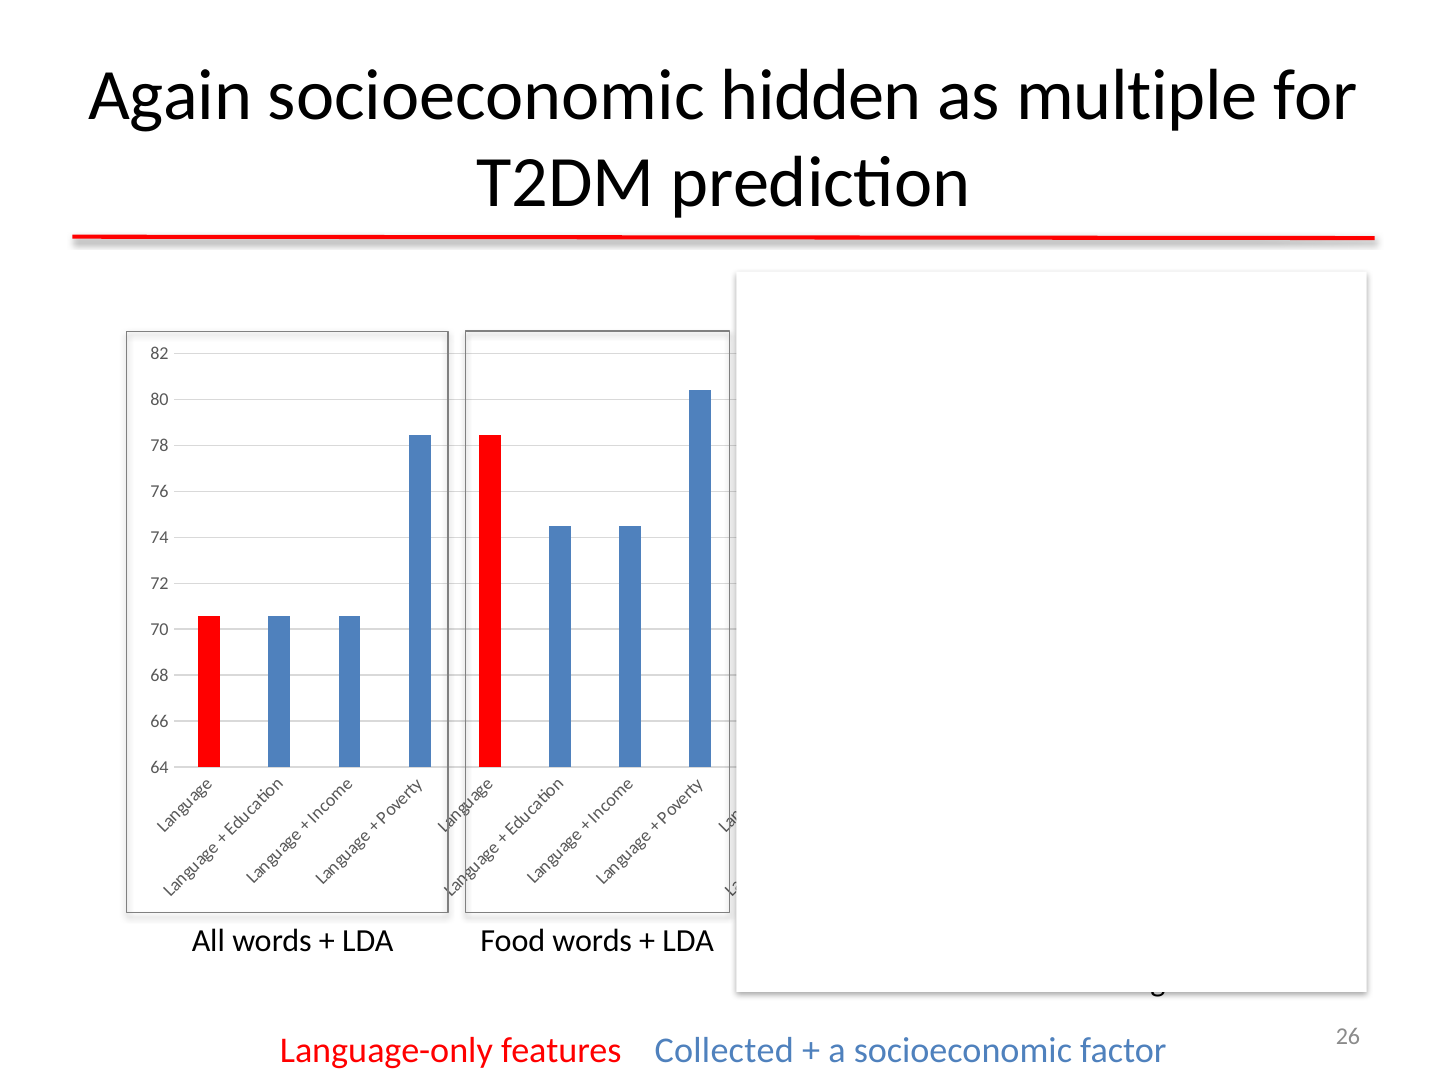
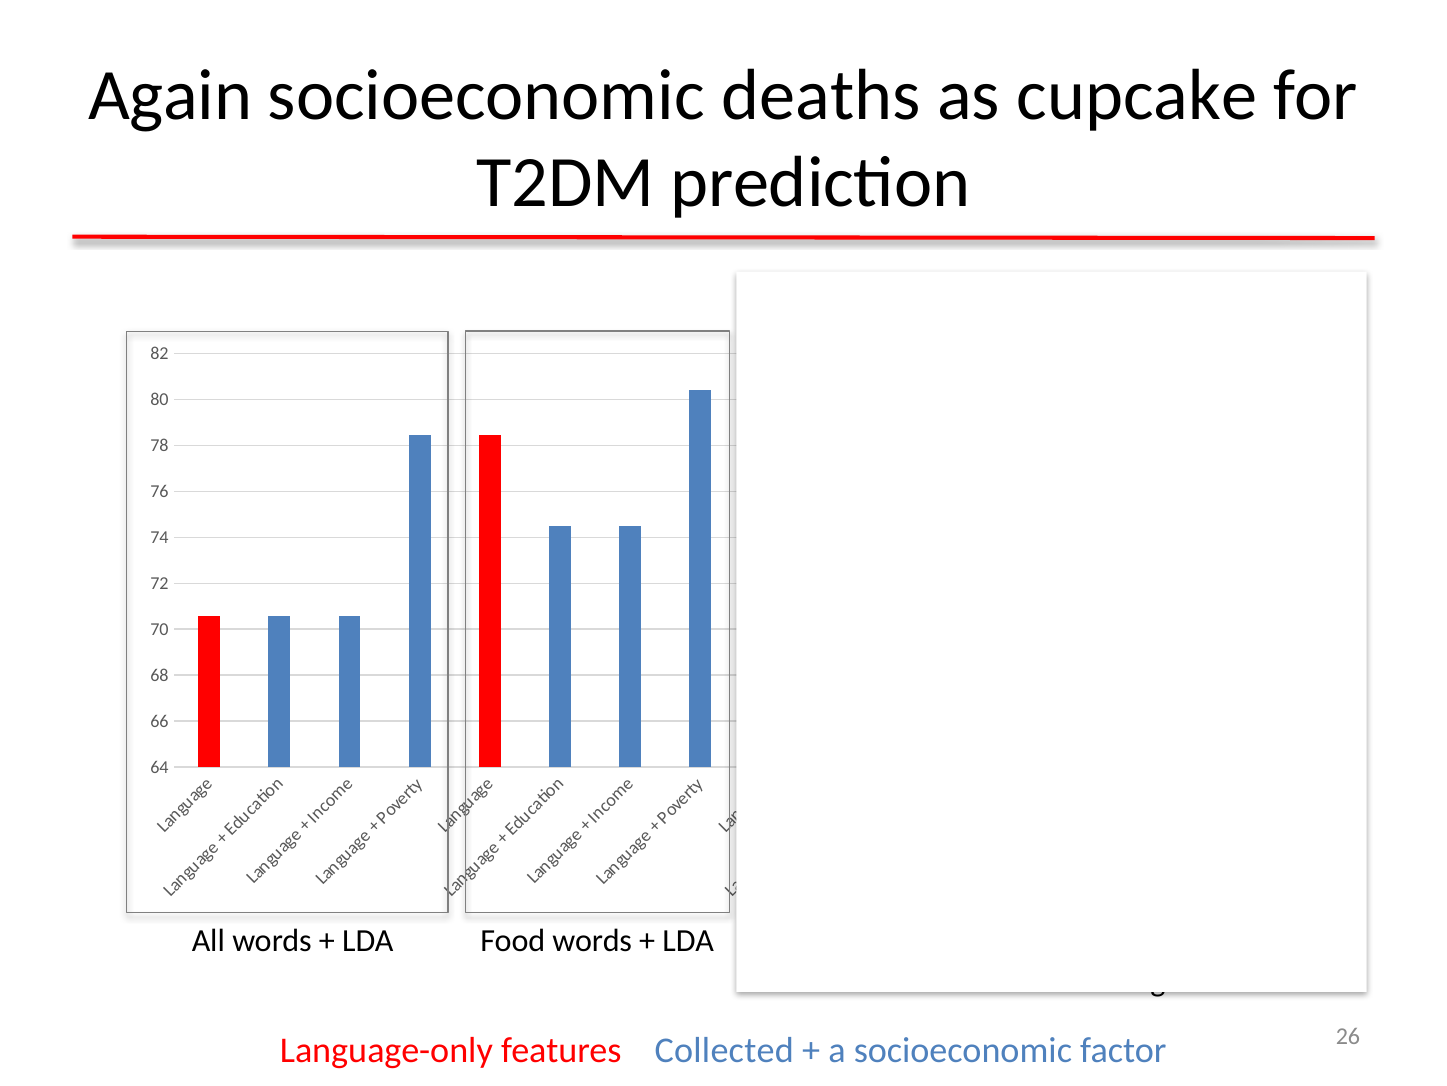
hidden: hidden -> deaths (821, 96)
multiple: multiple -> cupcake (1137, 96)
